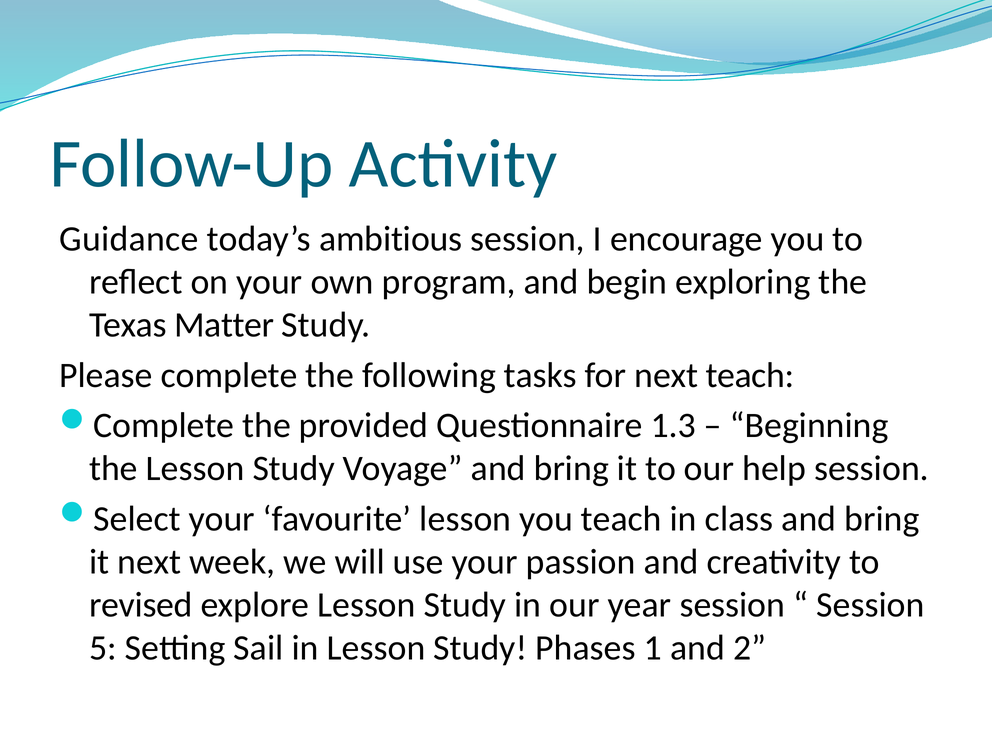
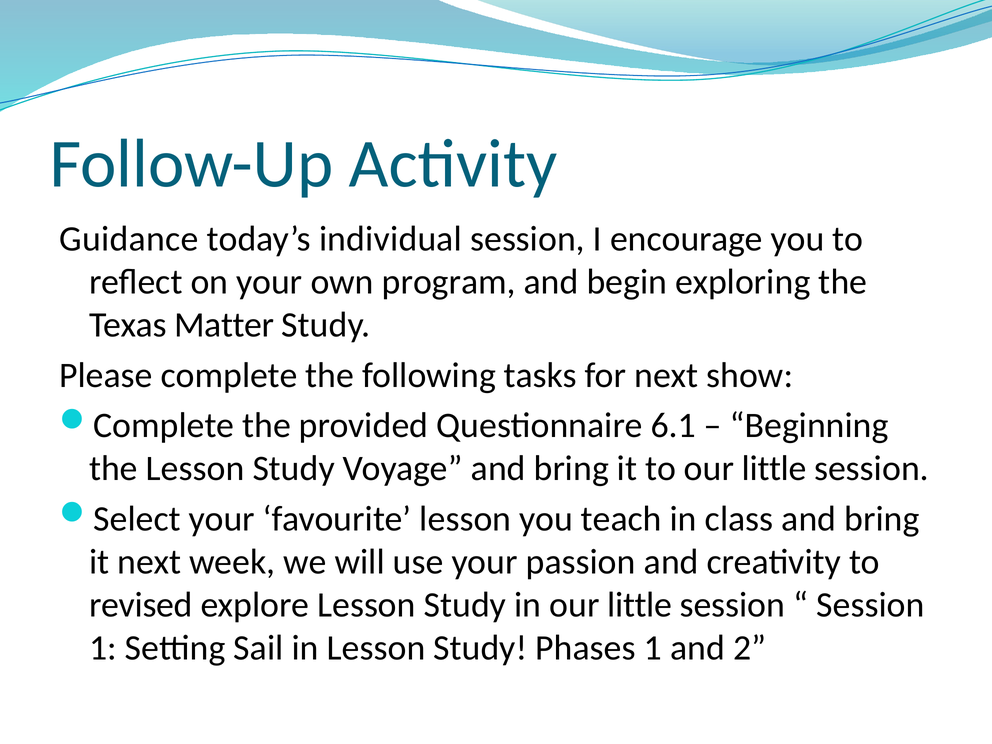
ambitious: ambitious -> individual (391, 239)
next teach: teach -> show (750, 375)
1.3: 1.3 -> 6.1 (673, 426)
to our help: help -> little (774, 469)
in our year: year -> little (640, 605)
5: 5 -> 1 (103, 648)
